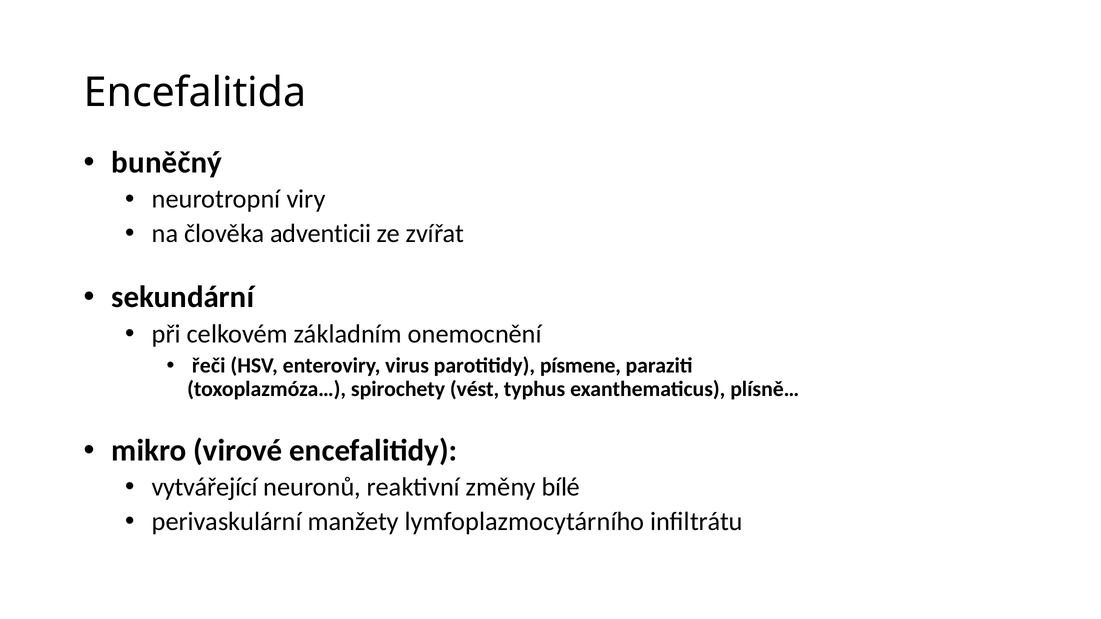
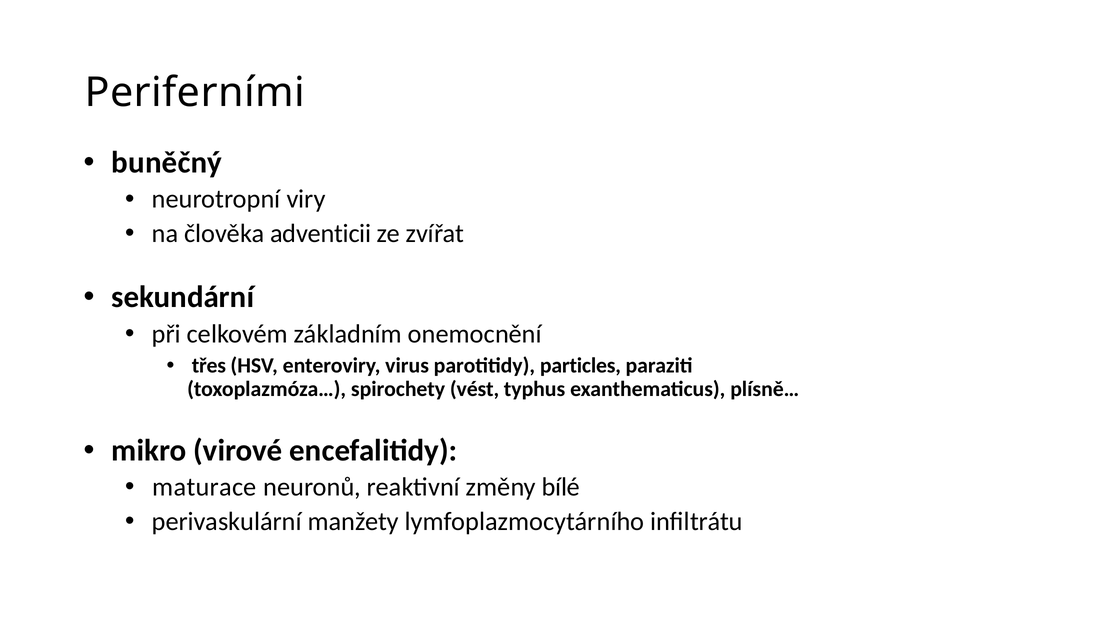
Encefalitida: Encefalitida -> Periferními (195, 93)
řeči: řeči -> třes (209, 366)
písmene: písmene -> particles (580, 366)
vytvářející: vytvářející -> maturace (204, 487)
